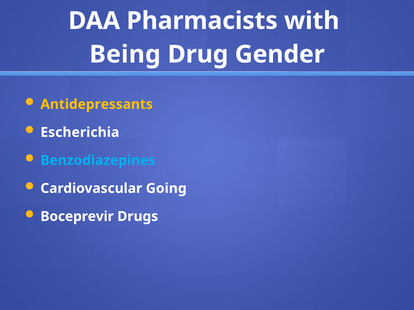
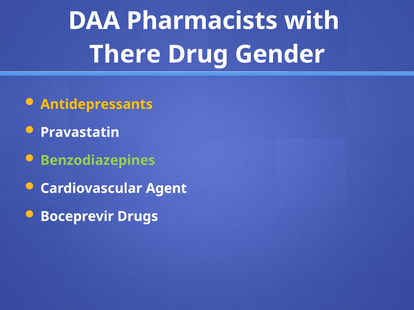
Being: Being -> There (125, 54)
Escherichia: Escherichia -> Pravastatin (80, 133)
Benzodiazepines colour: light blue -> light green (98, 161)
Going: Going -> Agent (166, 189)
